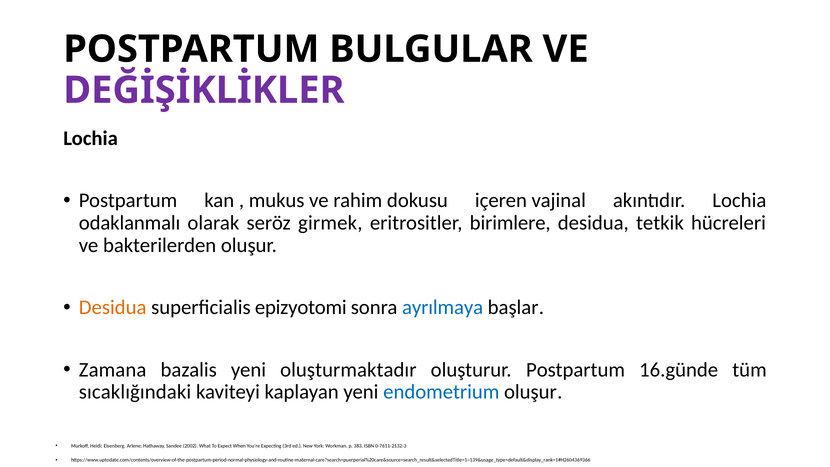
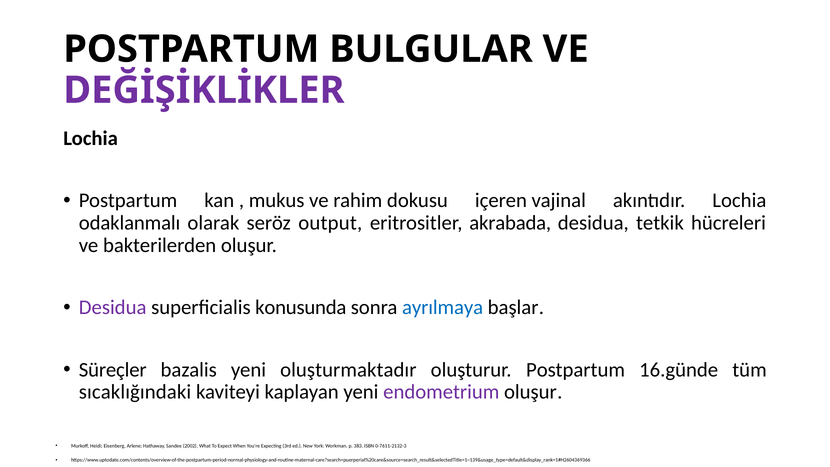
girmek: girmek -> output (330, 223)
birimlere: birimlere -> akrabada (510, 223)
Desidua colour: orange -> purple (113, 307)
epizyotomi: epizyotomi -> konusunda (301, 307)
Zamana: Zamana -> Süreçler (113, 370)
endometrium colour: blue -> purple (441, 392)
